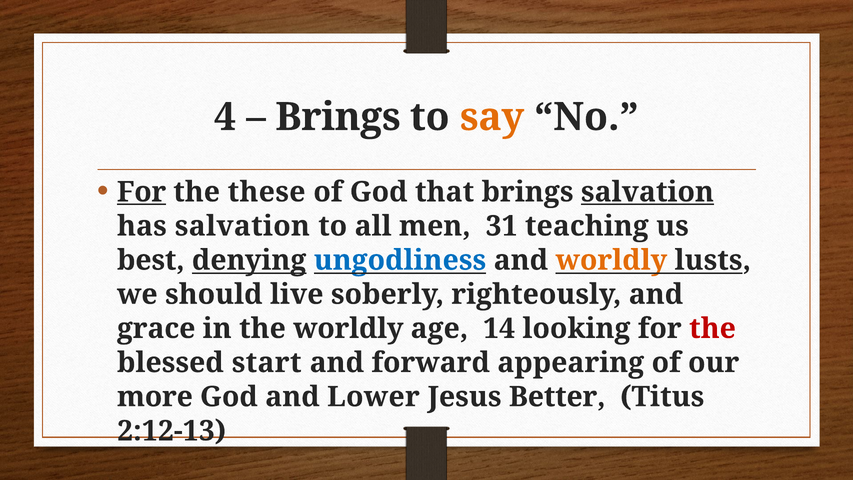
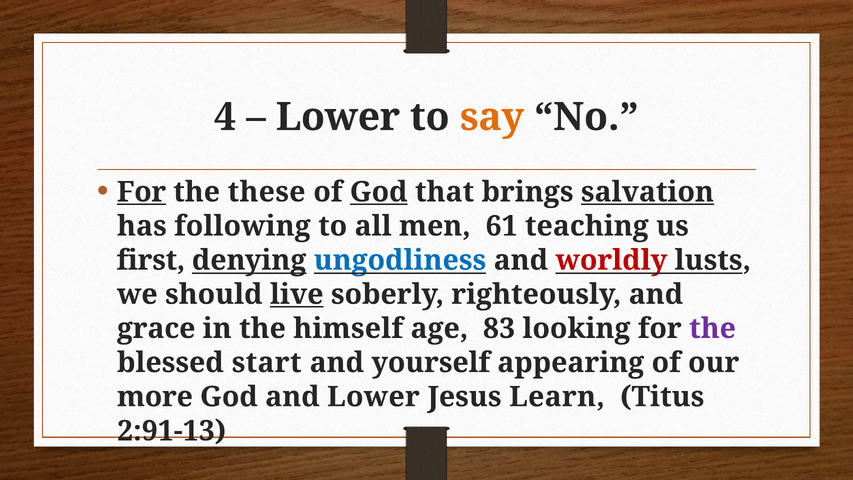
Brings: Brings -> Lower (338, 117)
God underline: none -> present (379, 192)
has salvation: salvation -> following (242, 226)
31: 31 -> 61 (502, 226)
best: best -> first (151, 260)
worldly colour: orange -> red (611, 260)
live underline: none -> present (297, 294)
the worldly: worldly -> himself (348, 328)
14: 14 -> 83 (499, 328)
the colour: red -> purple (713, 328)
forward: forward -> yourself (431, 363)
Better: Better -> Learn (557, 397)
2:12-13: 2:12-13 -> 2:91-13 (172, 431)
